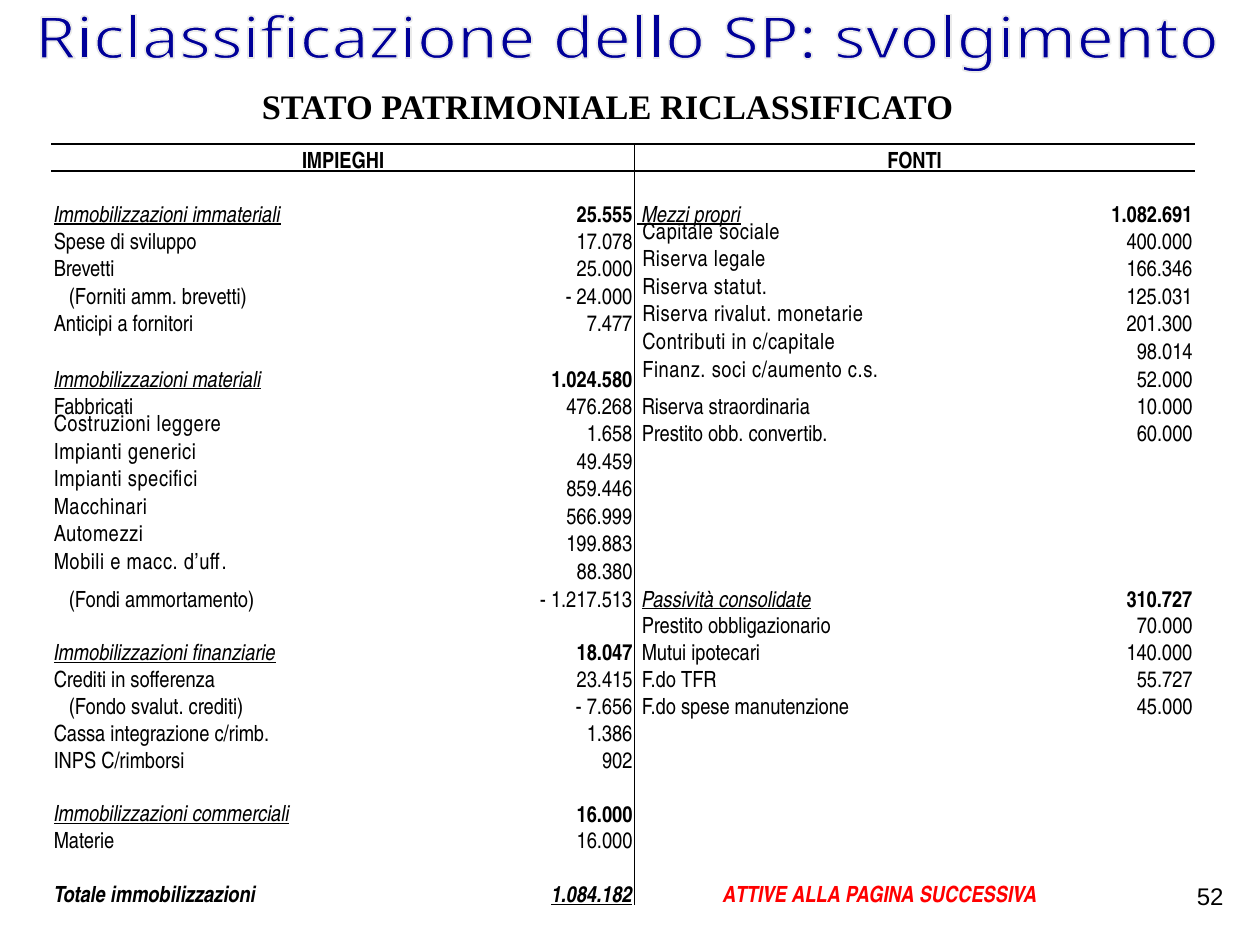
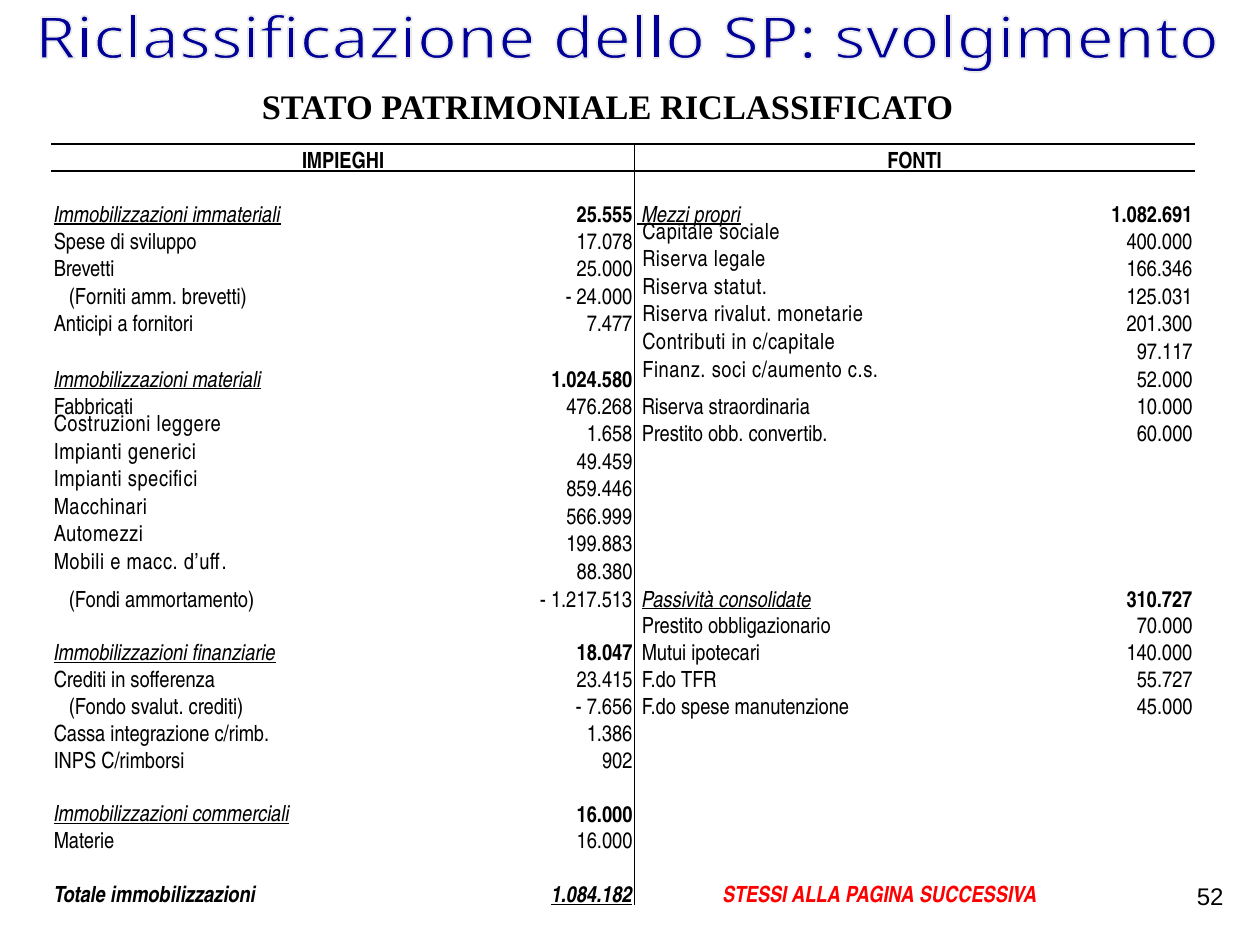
98.014: 98.014 -> 97.117 (1165, 352)
ATTIVE: ATTIVE -> STESSI (755, 895)
